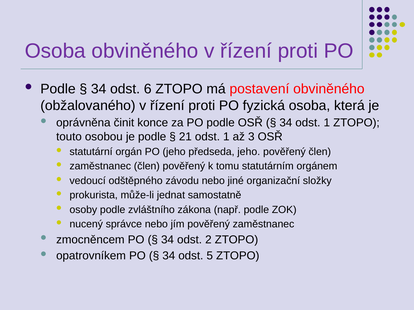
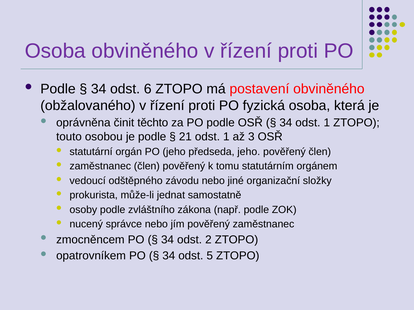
konce: konce -> těchto (153, 123)
